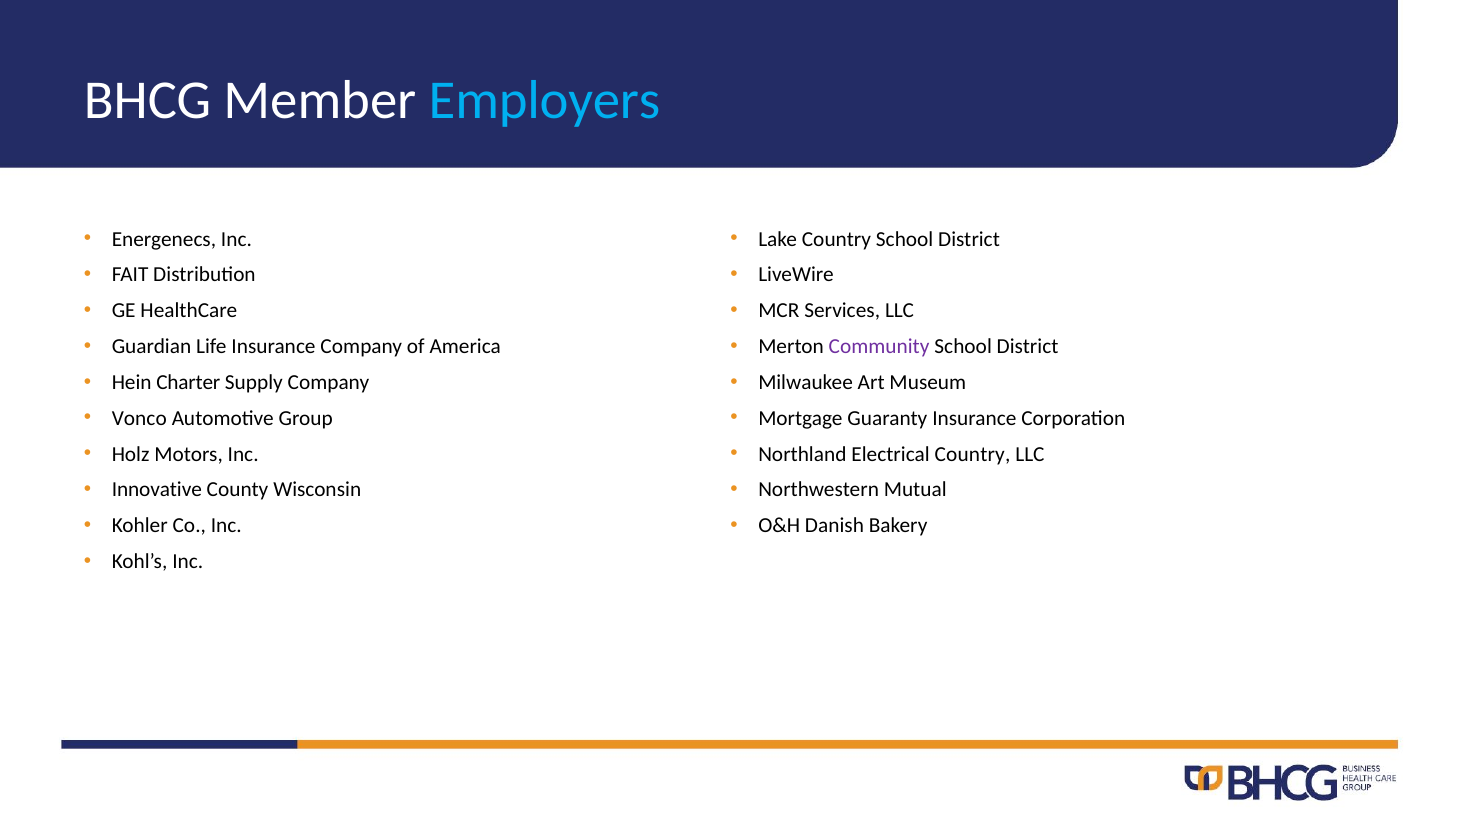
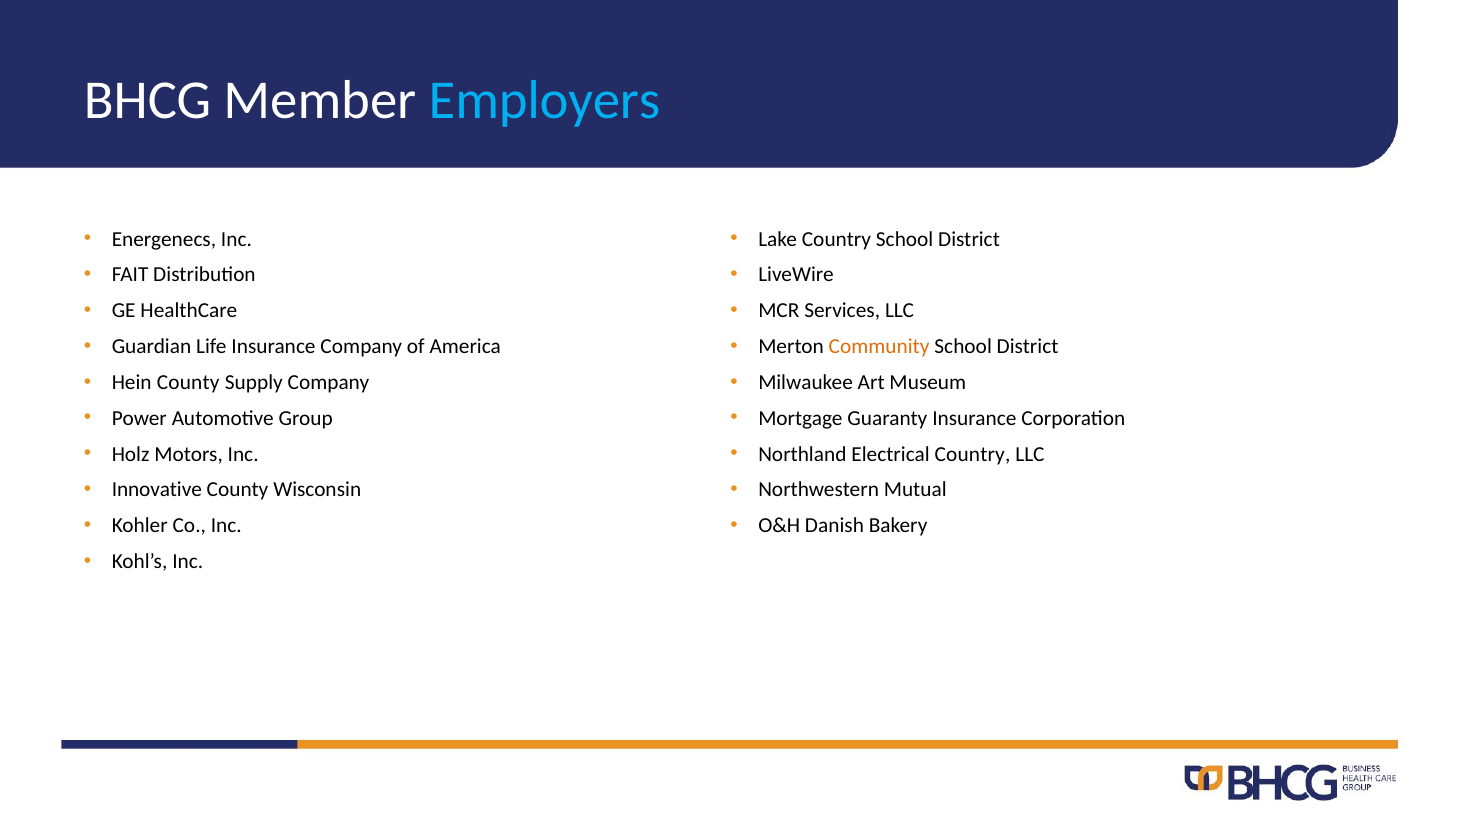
Community colour: purple -> orange (879, 346)
Hein Charter: Charter -> County (188, 382)
Vonco: Vonco -> Power (139, 418)
